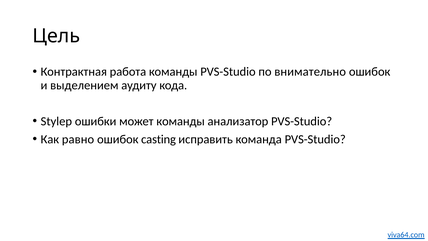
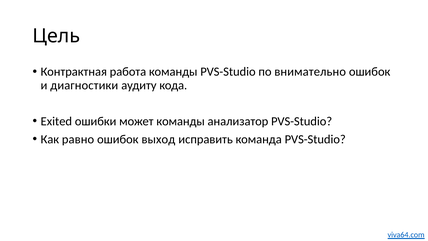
выделением: выделением -> диагностики (84, 85)
Stylep: Stylep -> Exited (56, 121)
casting: casting -> выход (158, 139)
